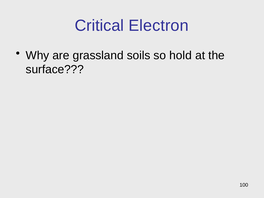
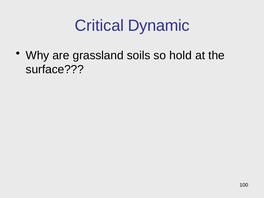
Electron: Electron -> Dynamic (159, 26)
